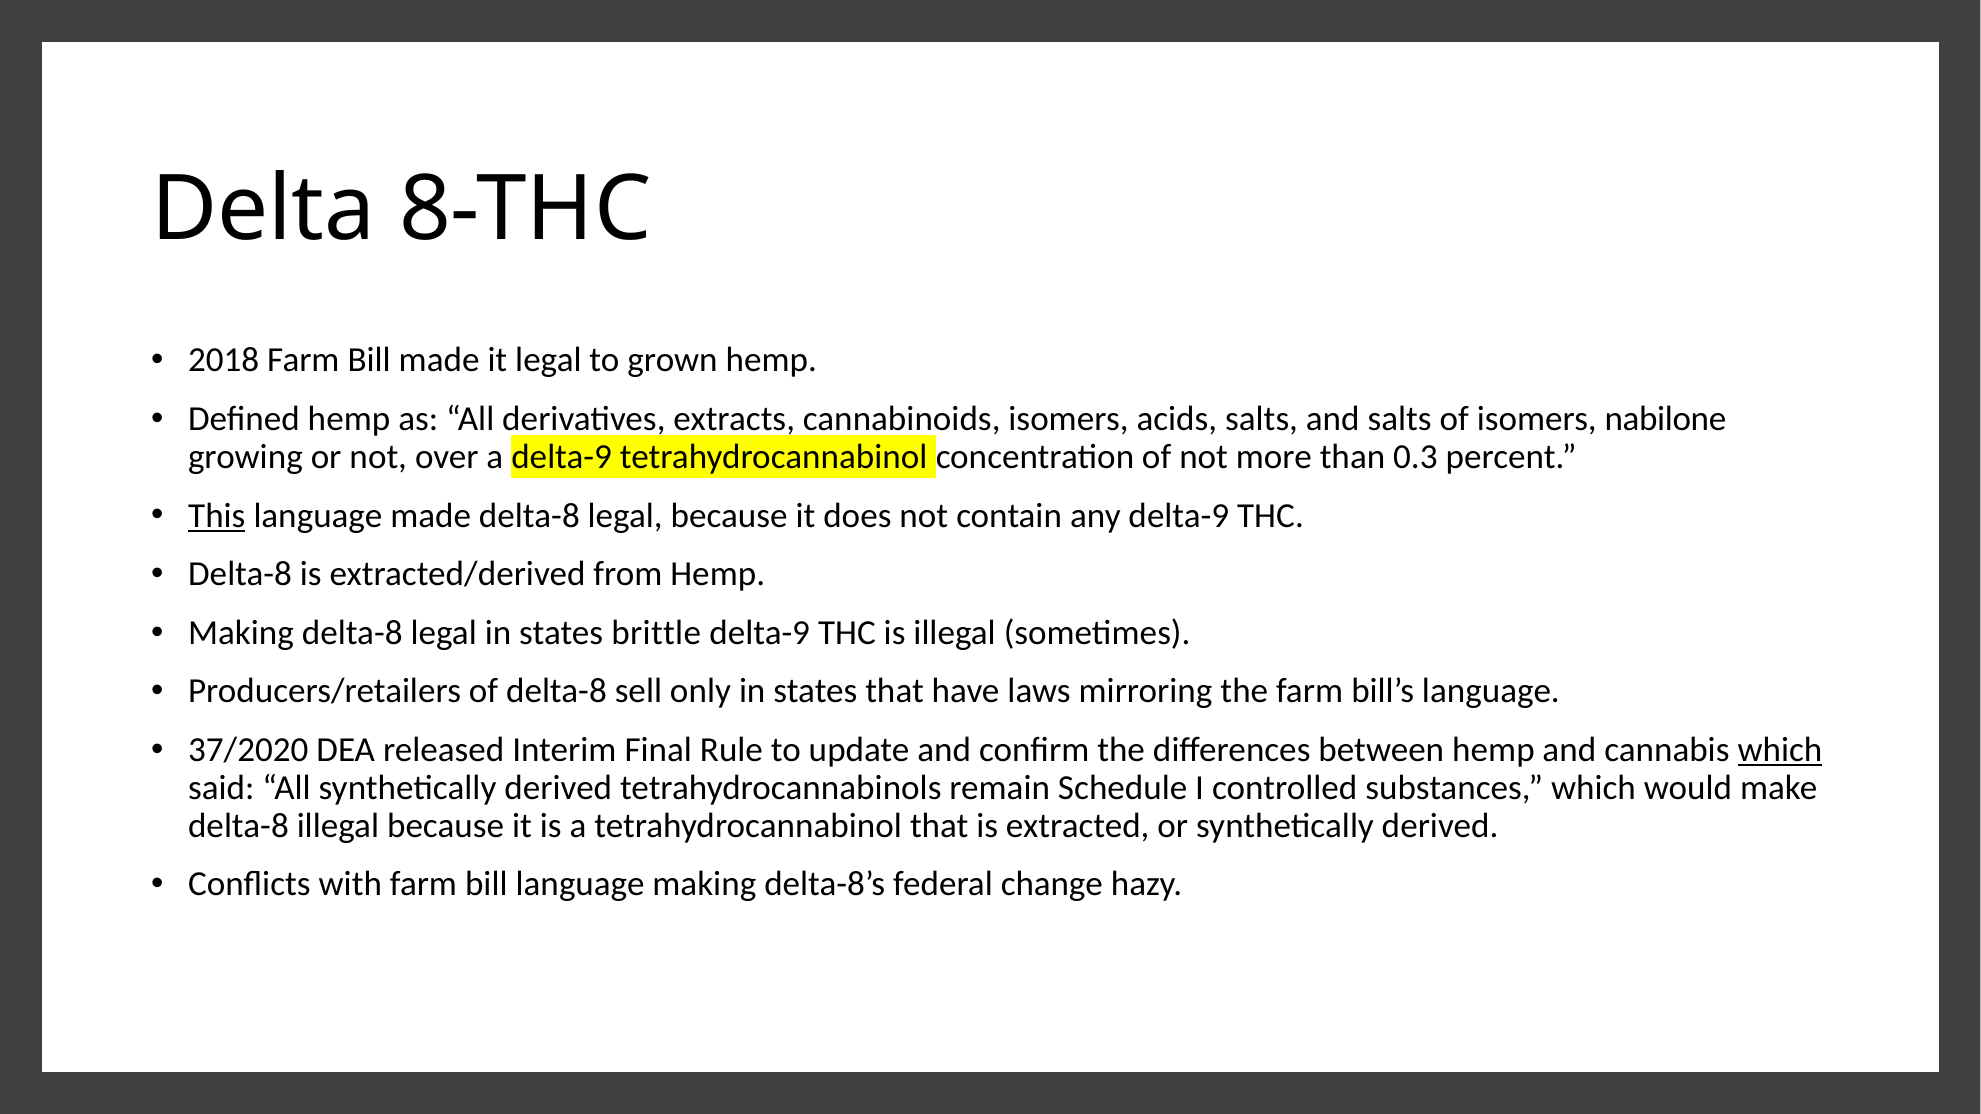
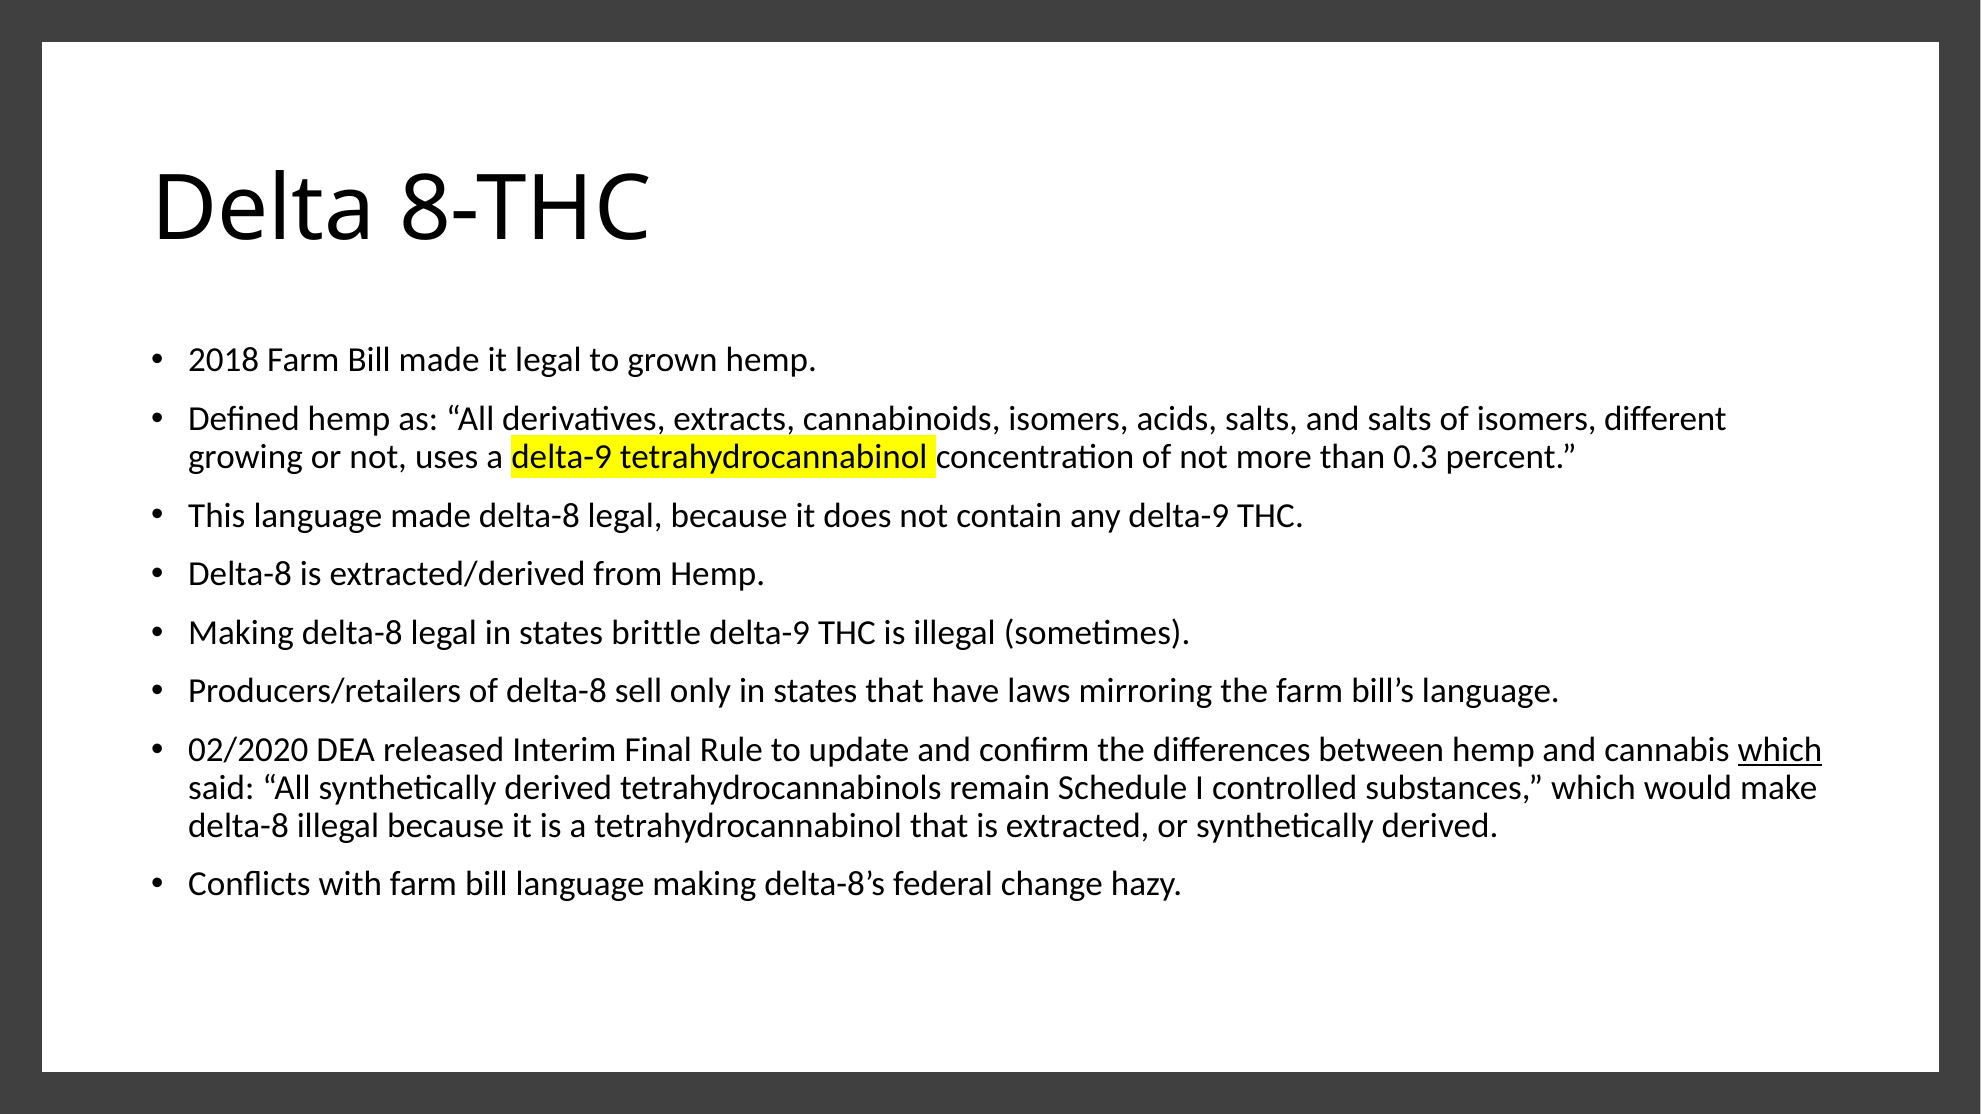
nabilone: nabilone -> different (1665, 419)
over: over -> uses (447, 457)
This underline: present -> none (217, 516)
37/2020: 37/2020 -> 02/2020 (248, 750)
